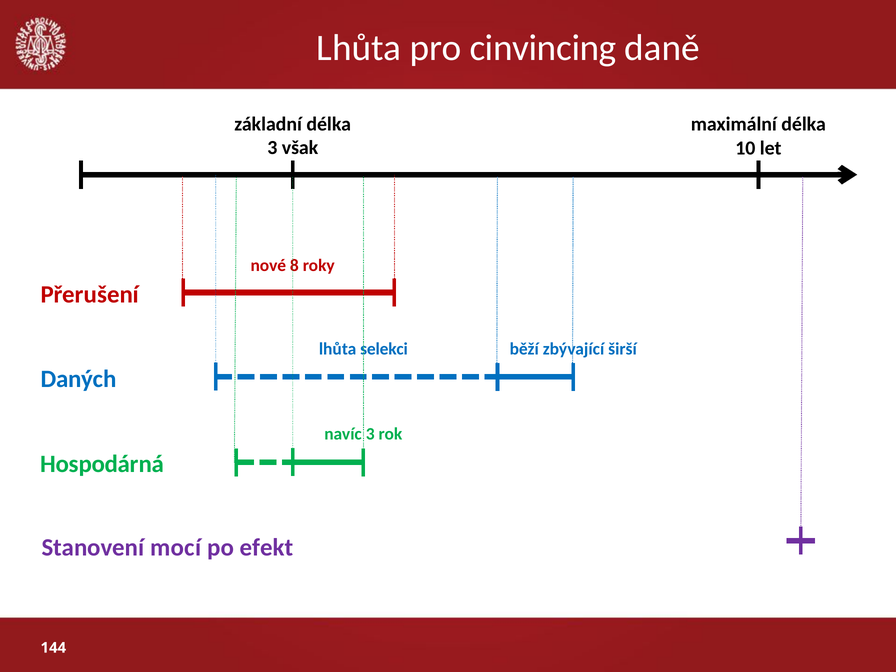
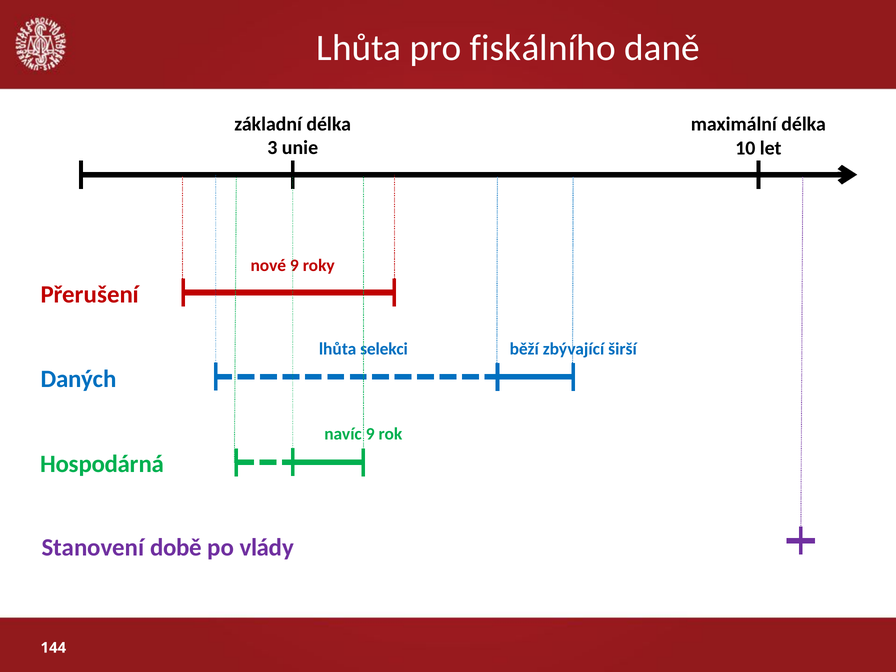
cinvincing: cinvincing -> fiskálního (543, 48)
však: však -> unie (300, 148)
nové 8: 8 -> 9 (294, 266)
navíc 3: 3 -> 9 (370, 434)
mocí: mocí -> době (176, 548)
efekt: efekt -> vlády (267, 548)
